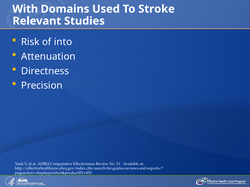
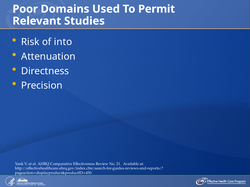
With: With -> Poor (25, 9)
Stroke: Stroke -> Permit (157, 9)
